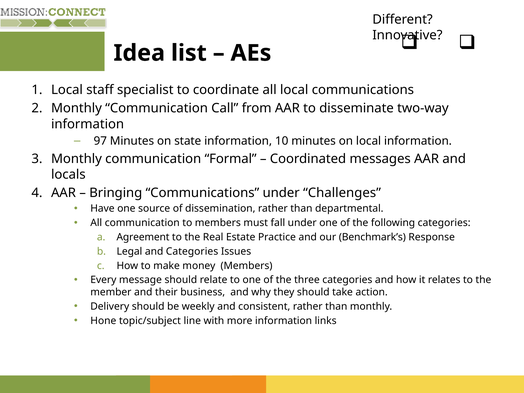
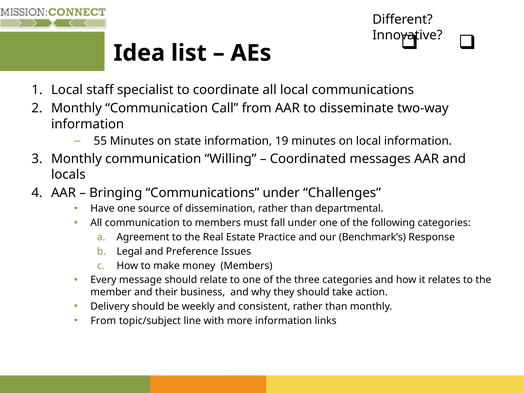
97: 97 -> 55 (100, 141)
10: 10 -> 19 (282, 141)
Formal: Formal -> Willing (231, 159)
and Categories: Categories -> Preference (192, 251)
Hone: Hone -> From (103, 321)
